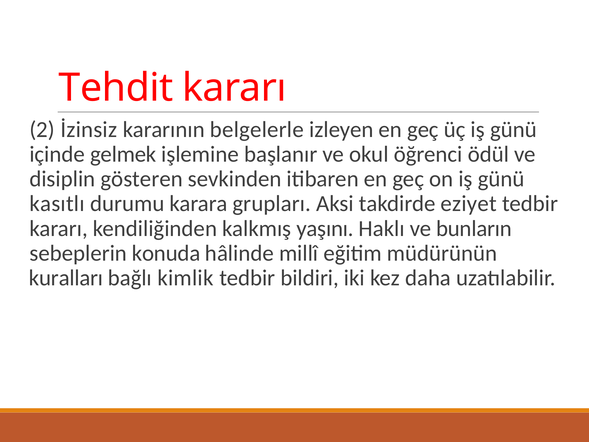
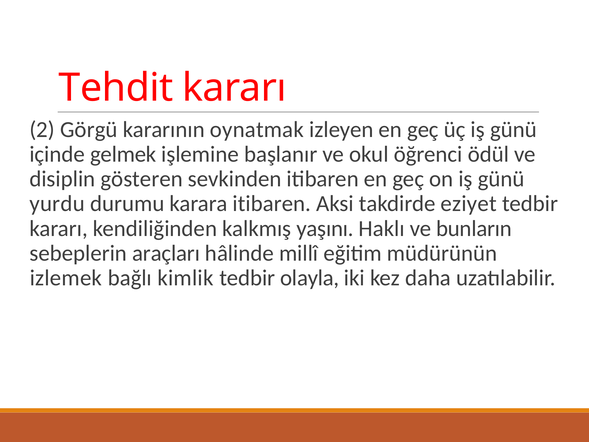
İzinsiz: İzinsiz -> Görgü (89, 129)
belgelerle: belgelerle -> oynatmak (257, 129)
kasıtlı: kasıtlı -> yurdu (57, 204)
karara grupları: grupları -> itibaren (272, 204)
konuda: konuda -> araçları (166, 253)
kuralları: kuralları -> izlemek (66, 278)
bildiri: bildiri -> olayla (310, 278)
